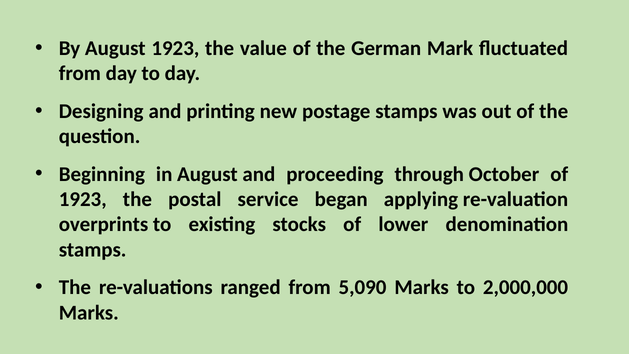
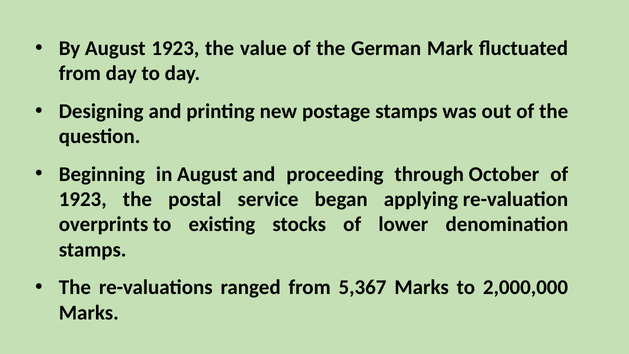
5,090: 5,090 -> 5,367 (363, 287)
